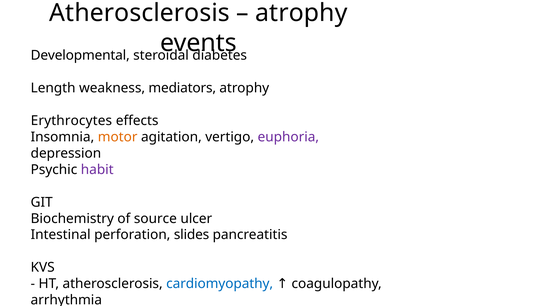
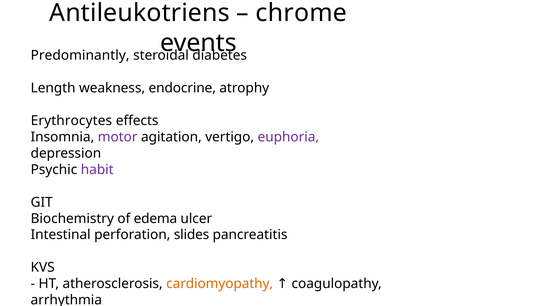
Atherosclerosis: Atherosclerosis -> Antileukotriens (140, 13)
atrophy: atrophy -> chrome (301, 13)
Developmental: Developmental -> Predominantly (80, 55)
mediators: mediators -> endocrine (182, 88)
motor colour: orange -> purple (118, 137)
source: source -> edema (155, 219)
cardiomyopathy colour: blue -> orange (220, 284)
